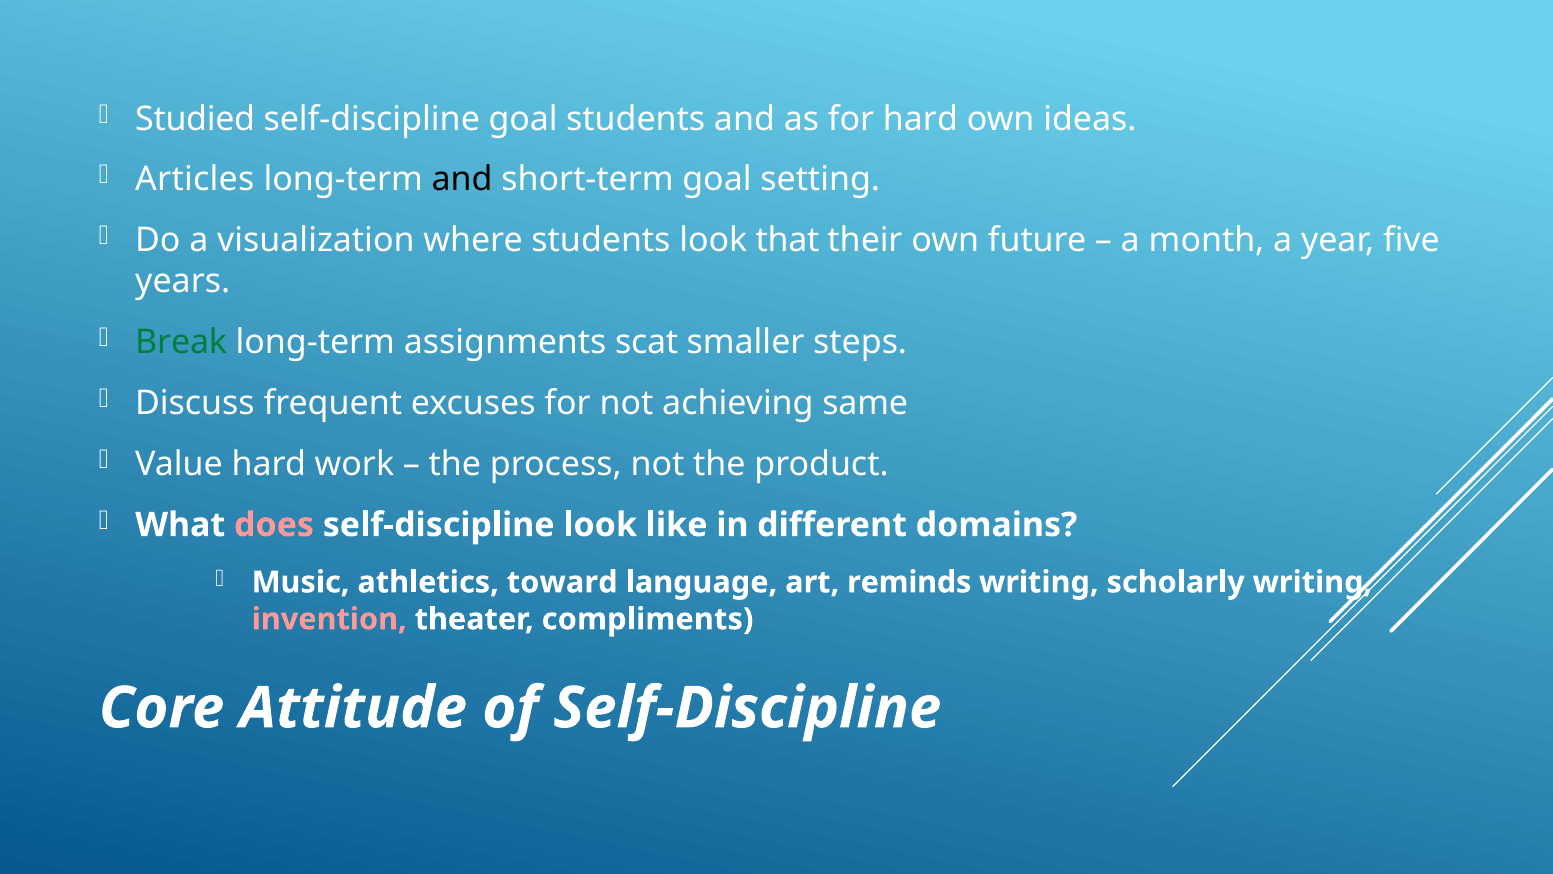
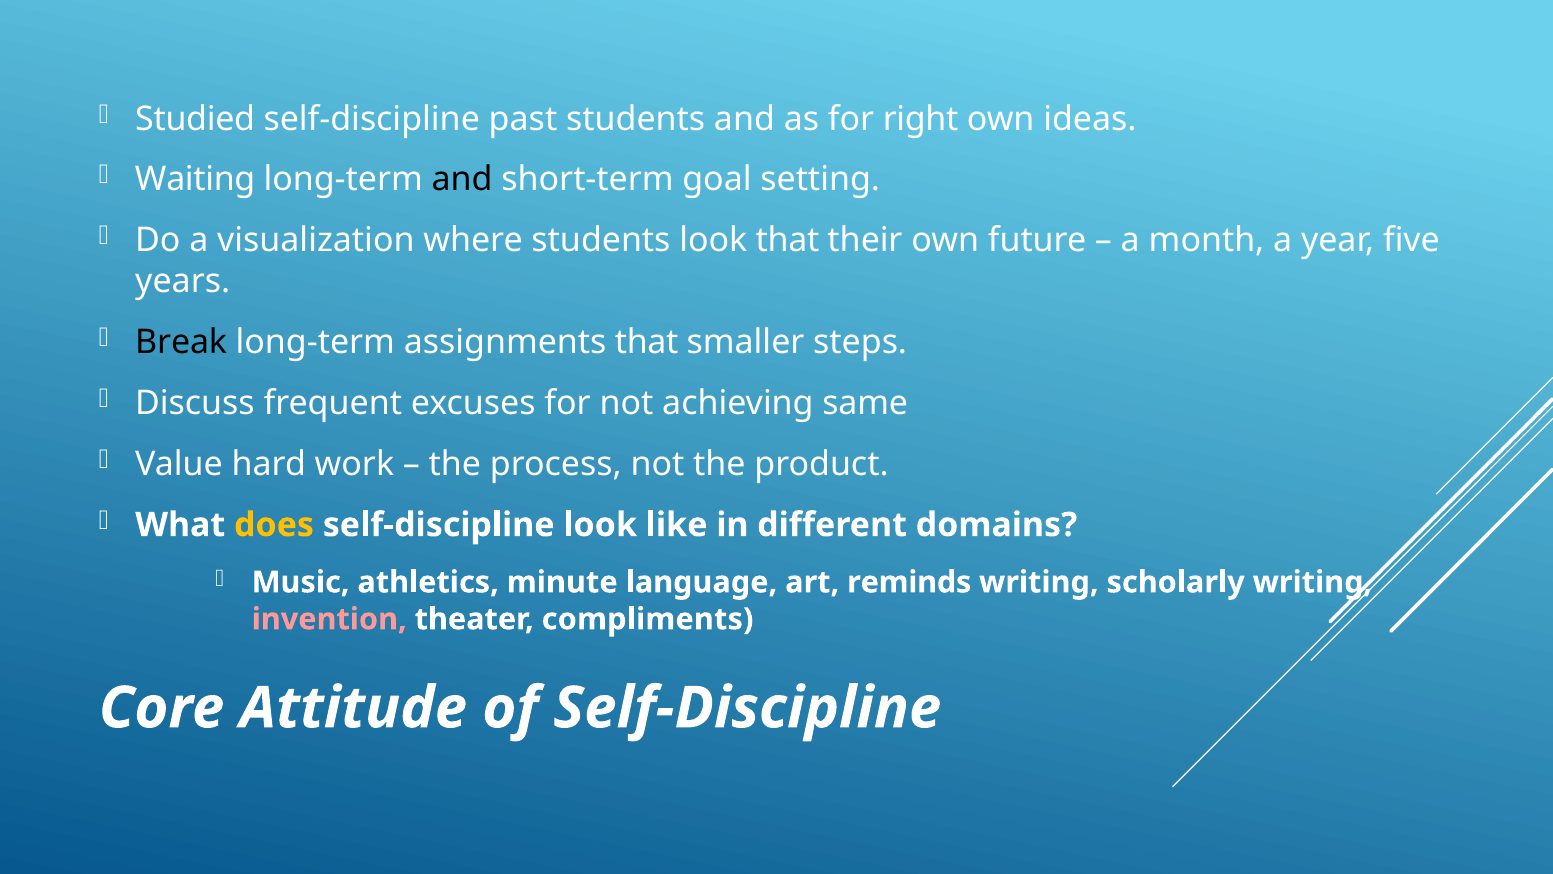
self-discipline goal: goal -> past (523, 119)
for hard: hard -> right (921, 119)
Articles: Articles -> Waiting (195, 180)
Break colour: green -> black (181, 342)
assignments scat: scat -> that (647, 342)
does colour: pink -> yellow (274, 525)
toward: toward -> minute (562, 582)
